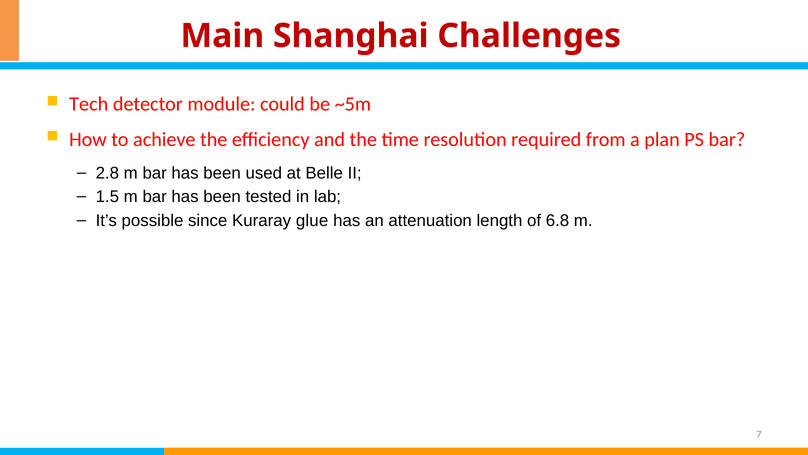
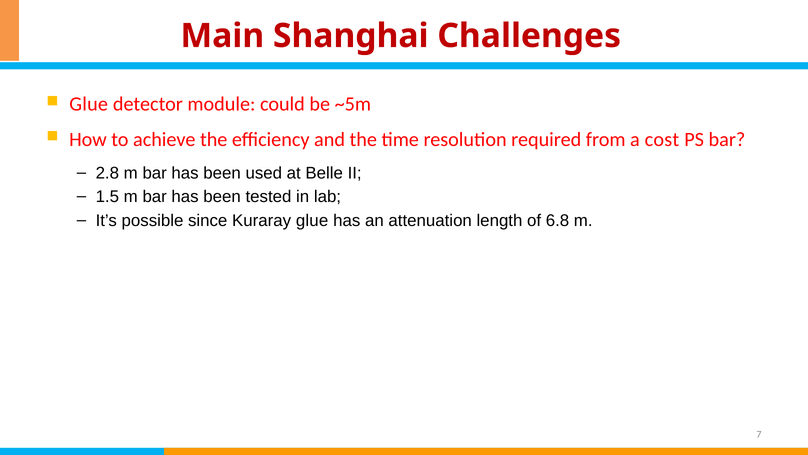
Tech: Tech -> Glue (89, 104)
plan: plan -> cost (662, 139)
